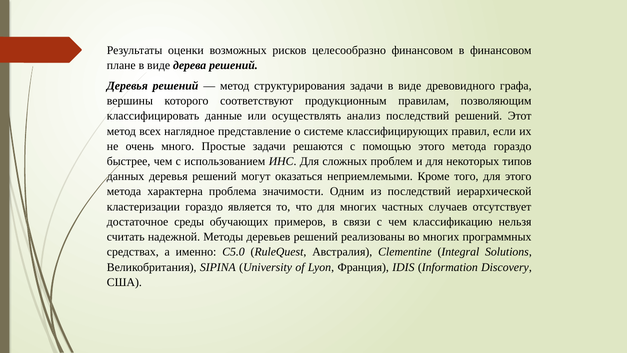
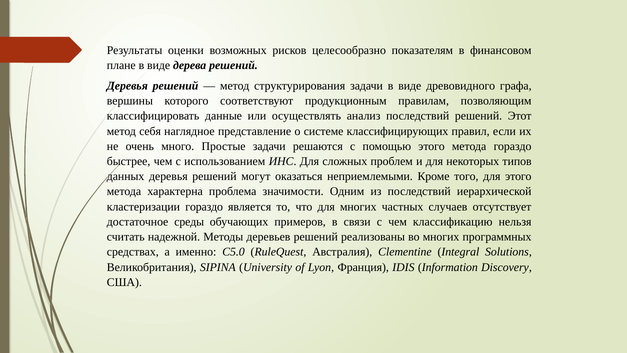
целесообразно финансовом: финансовом -> показателям (422, 50)
всех: всех -> себя (150, 131)
